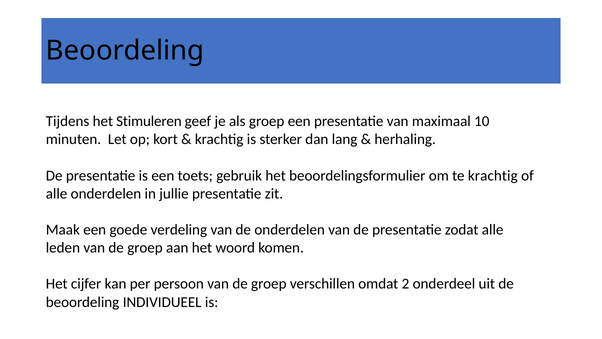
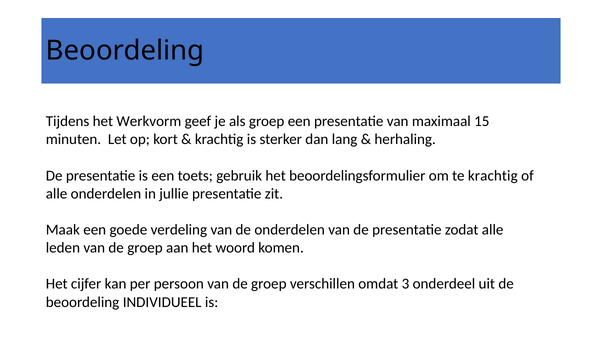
Stimuleren: Stimuleren -> Werkvorm (149, 121)
10: 10 -> 15 (482, 121)
2: 2 -> 3 (405, 284)
